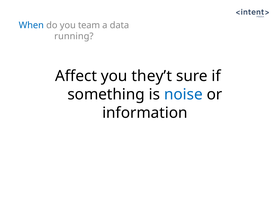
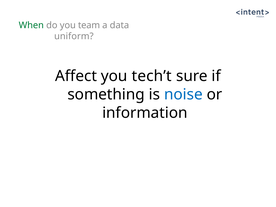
When colour: blue -> green (31, 25)
running: running -> uniform (74, 36)
they’t: they’t -> tech’t (152, 76)
